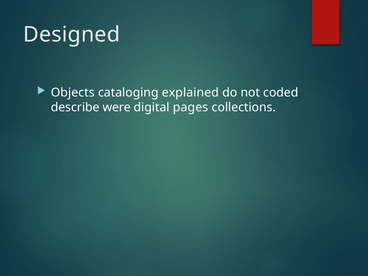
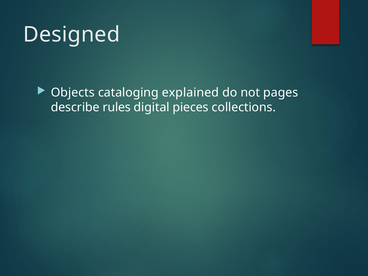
coded: coded -> pages (281, 93)
were: were -> rules (117, 107)
pages: pages -> pieces (191, 107)
